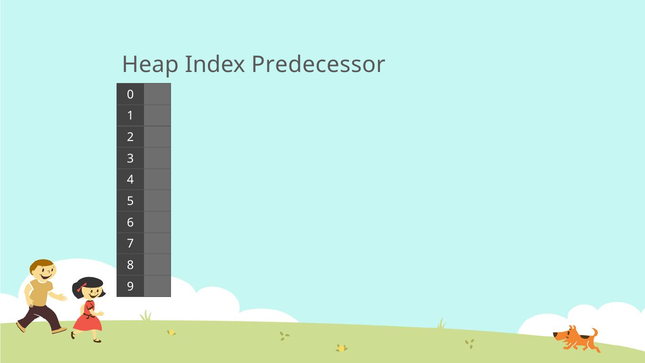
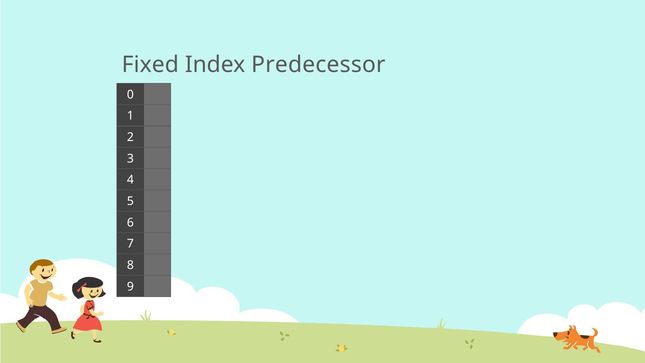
Heap: Heap -> Fixed (150, 65)
